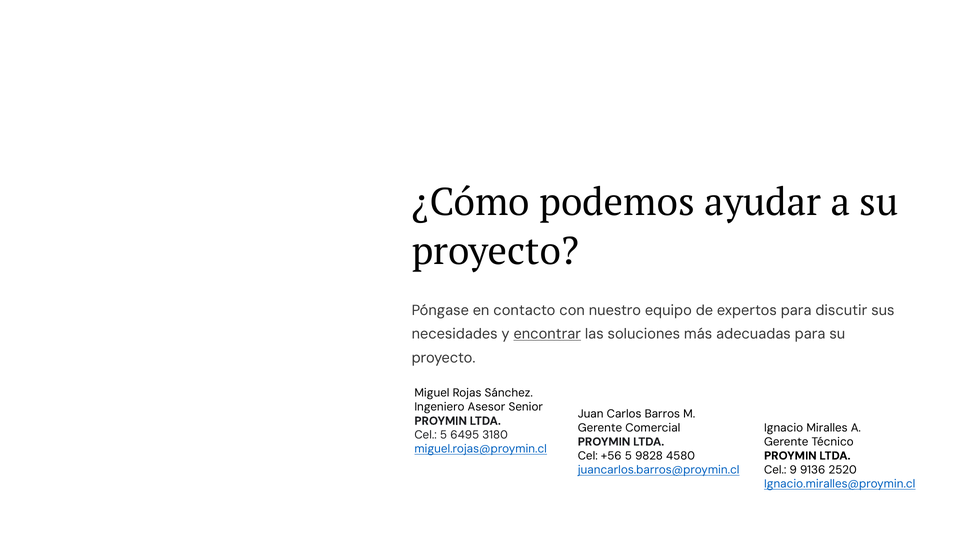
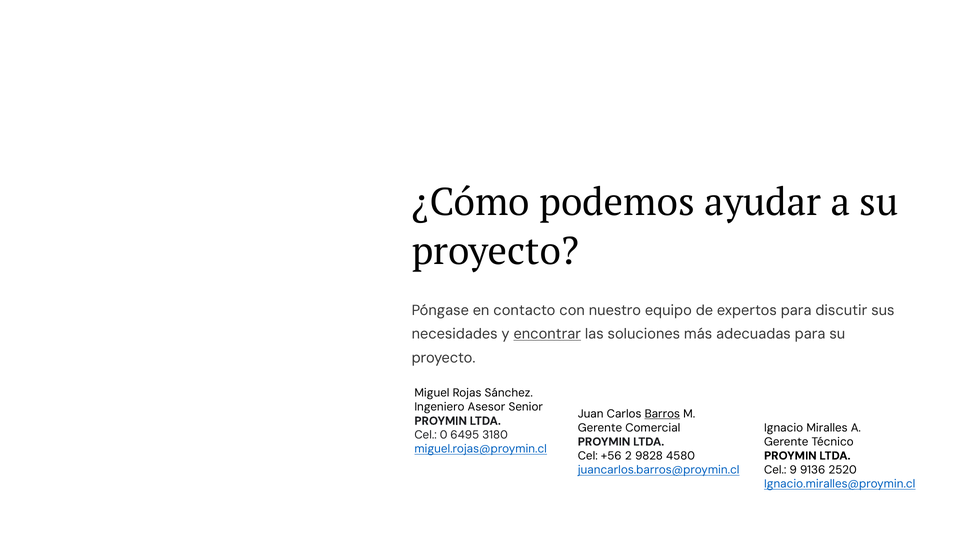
Barros underline: none -> present (662, 413)
Cel 5: 5 -> 0 (444, 434)
+56 5: 5 -> 2 (628, 455)
